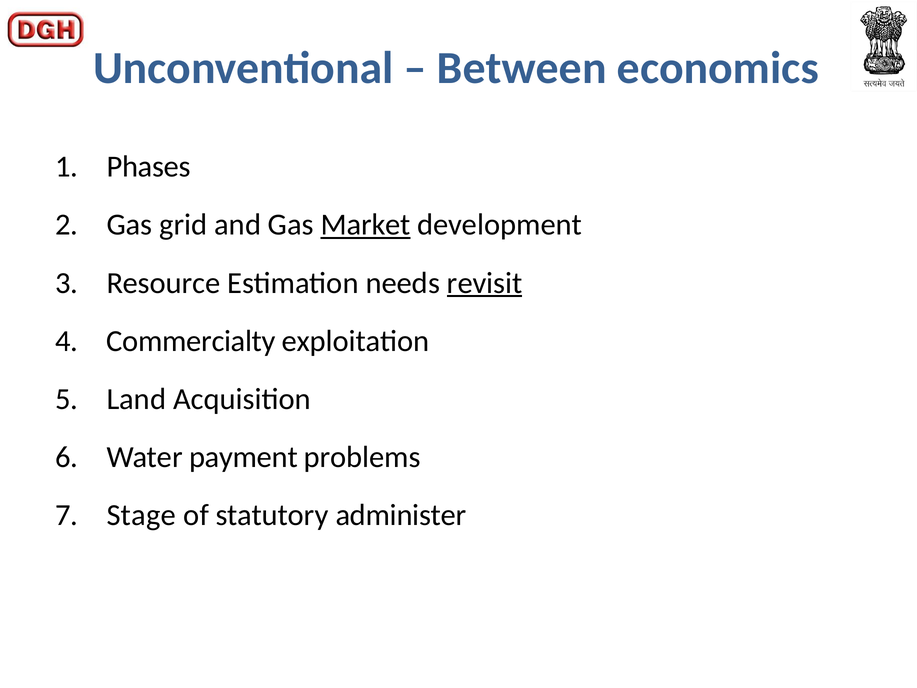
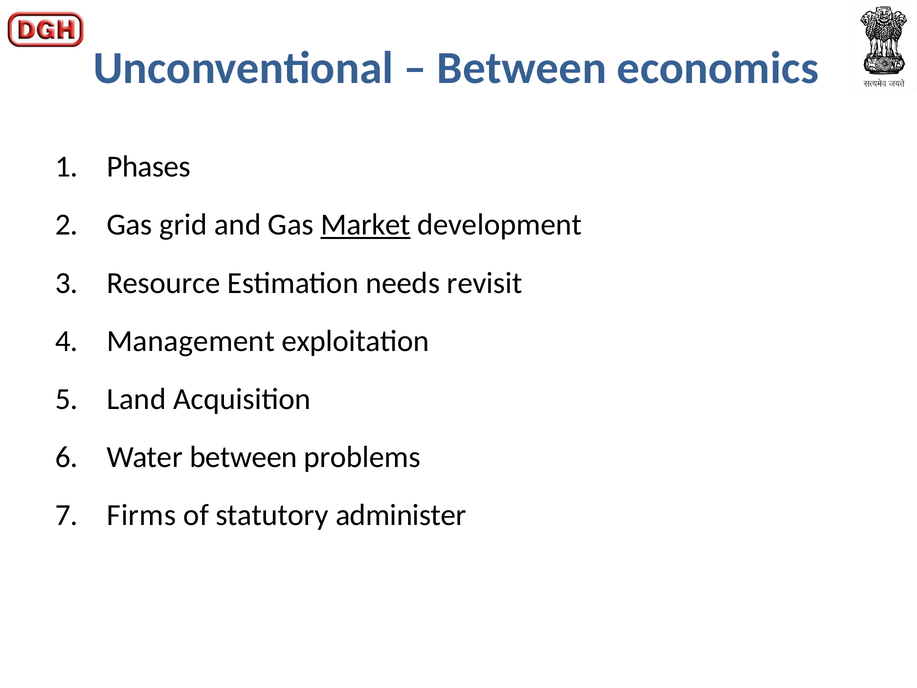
revisit underline: present -> none (485, 283)
Commercialty: Commercialty -> Management (191, 341)
Water payment: payment -> between (244, 457)
Stage: Stage -> Firms (141, 515)
